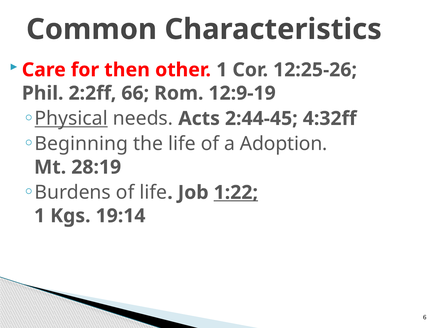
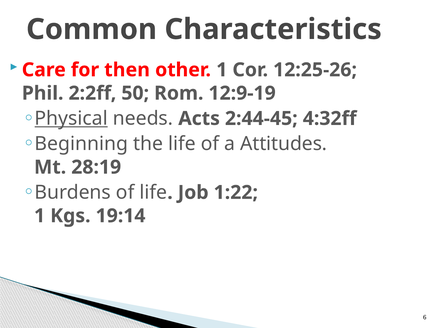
66: 66 -> 50 (135, 93)
Adoption: Adoption -> Attitudes (284, 144)
1:22 underline: present -> none (236, 192)
